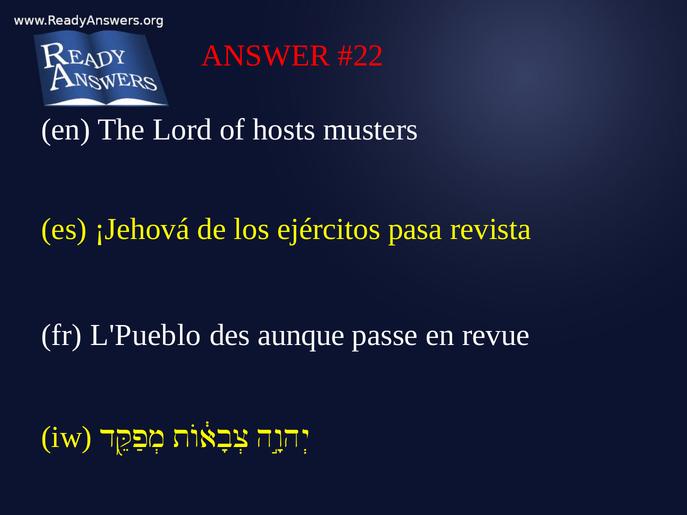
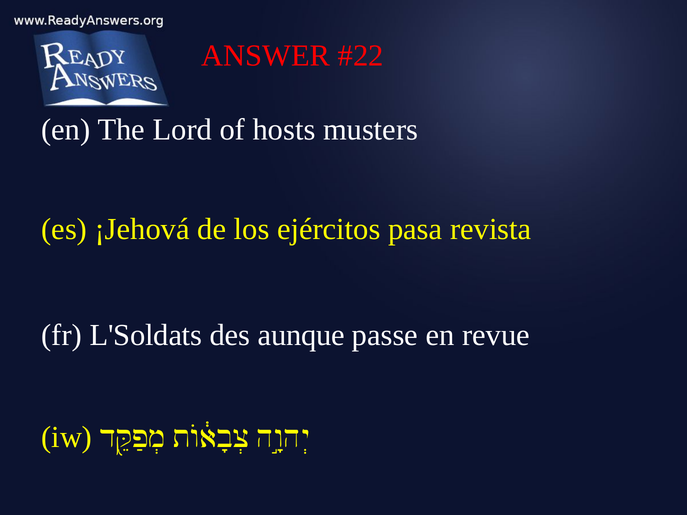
L'Pueblo: L'Pueblo -> L'Soldats (146, 335)
